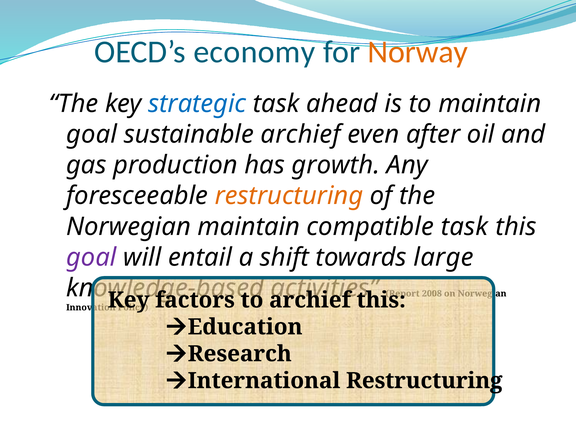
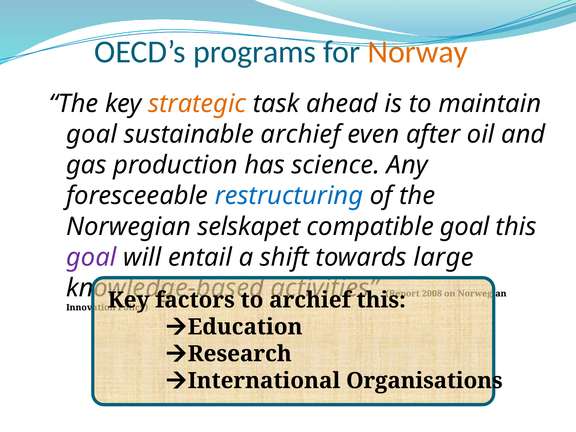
economy: economy -> programs (255, 52)
strategic colour: blue -> orange (197, 104)
growth: growth -> science (336, 165)
restructuring colour: orange -> blue (289, 196)
Norwegian maintain: maintain -> selskapet (249, 227)
compatible task: task -> goal (465, 227)
Restructuring: Restructuring -> Organisations (424, 381)
